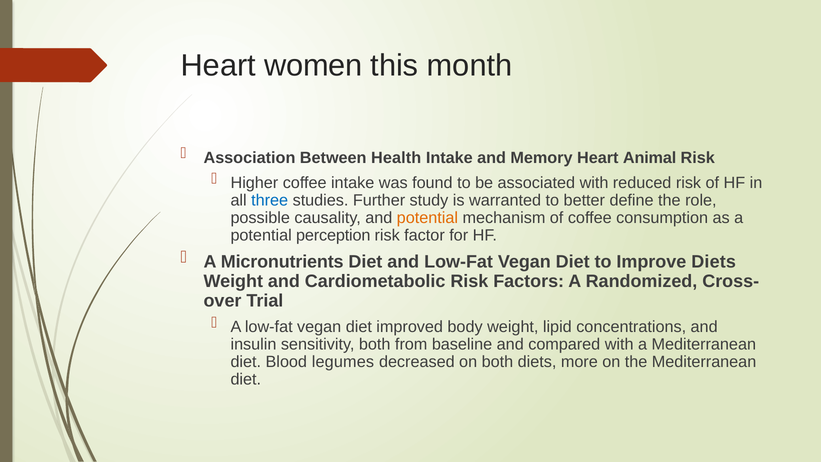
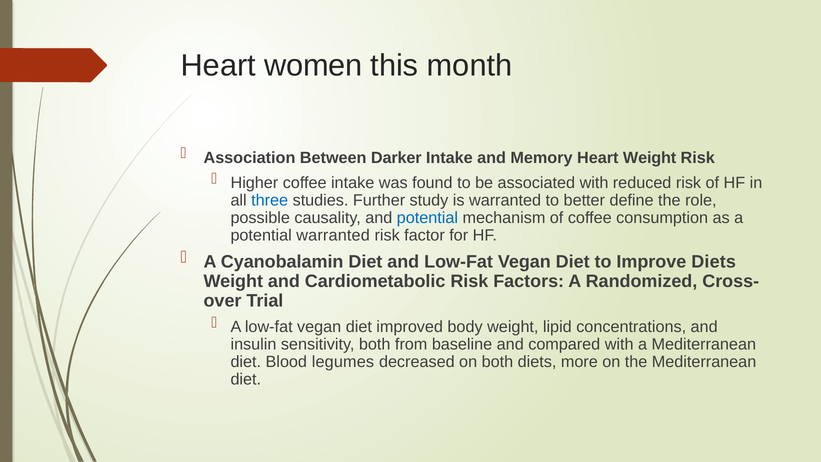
Health: Health -> Darker (396, 158)
Heart Animal: Animal -> Weight (650, 158)
potential colour: orange -> blue (427, 218)
potential perception: perception -> warranted (333, 236)
Micronutrients: Micronutrients -> Cyanobalamin (282, 262)
